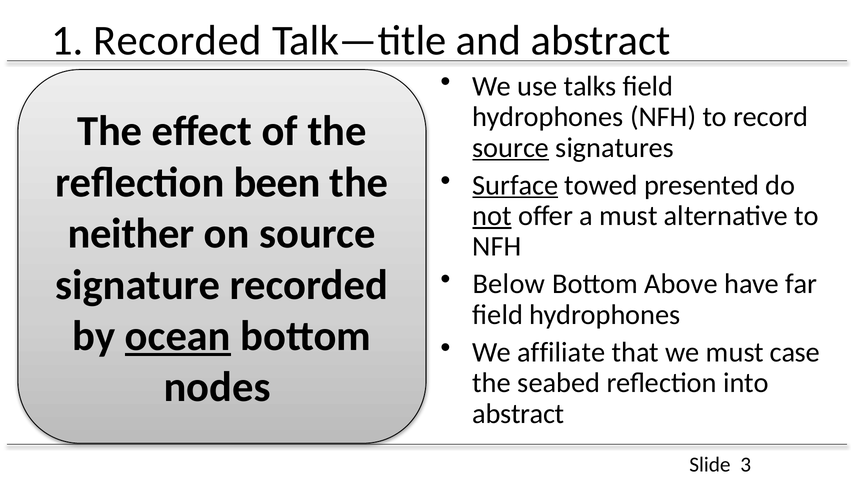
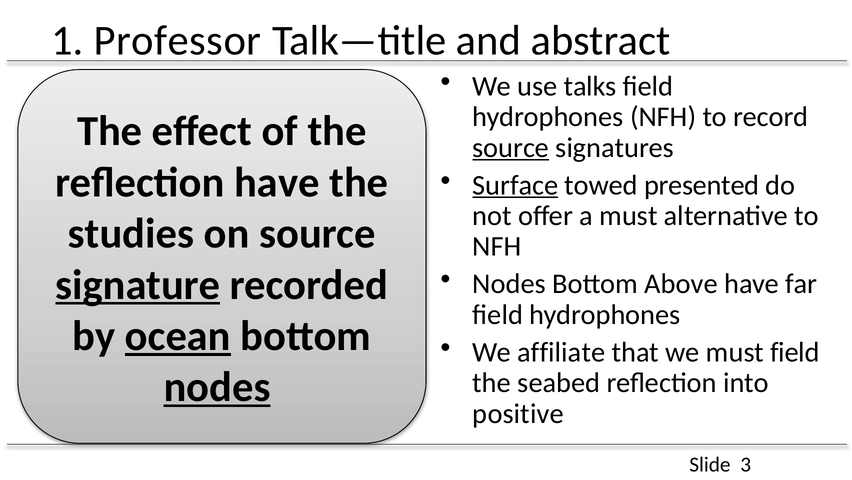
1 Recorded: Recorded -> Professor (178, 41)
reflection been: been -> have (277, 182)
not underline: present -> none (492, 216)
neither: neither -> studies (131, 233)
Below: Below -> Nodes (509, 284)
signature underline: none -> present (138, 285)
must case: case -> field (795, 352)
nodes underline: none -> present (217, 387)
abstract: abstract -> positive (518, 413)
